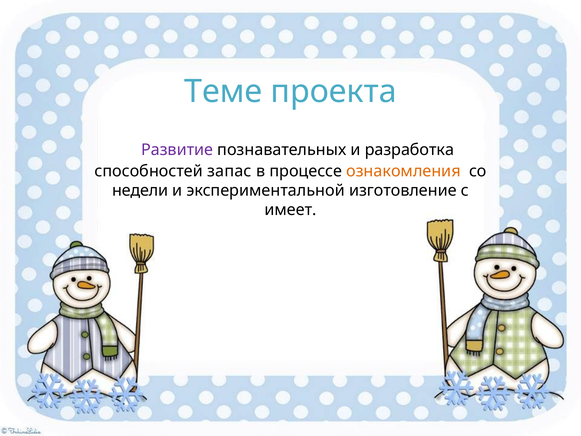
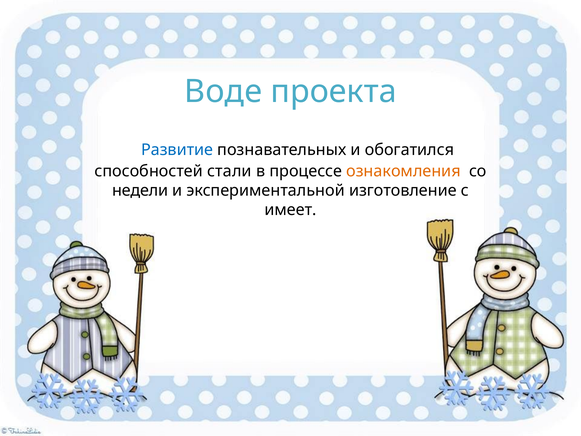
Теме: Теме -> Воде (223, 91)
Развитие colour: purple -> blue (177, 150)
разработка: разработка -> обогатился (409, 150)
запас: запас -> стали (229, 171)
